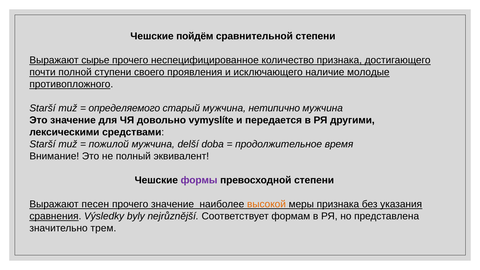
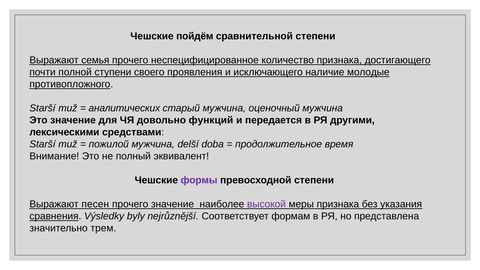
сырье: сырье -> семья (95, 60)
определяемого: определяемого -> аналитических (124, 108)
нетипично: нетипично -> оценочный (274, 108)
vymyslíte: vymyslíte -> функций (211, 120)
высокой colour: orange -> purple (266, 204)
